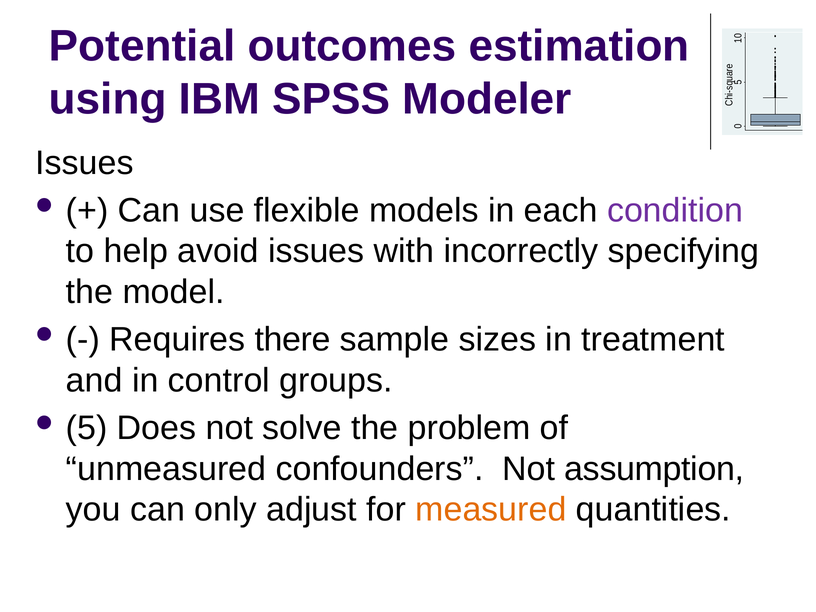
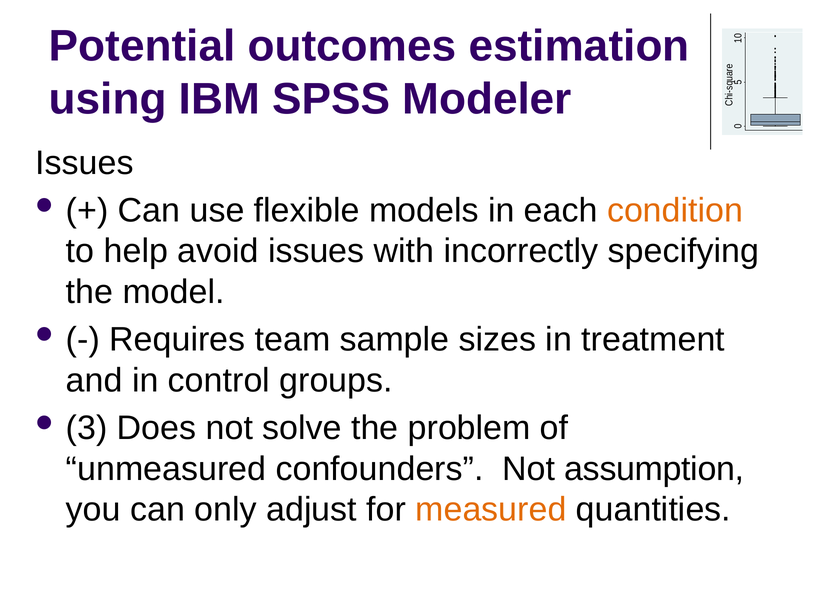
condition colour: purple -> orange (675, 210)
there: there -> team (293, 340)
5: 5 -> 3 (87, 428)
